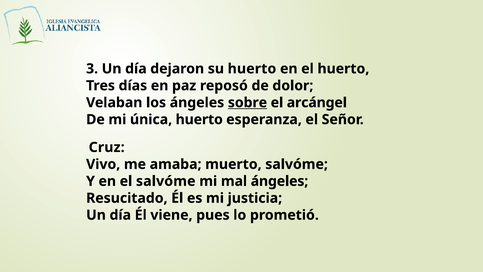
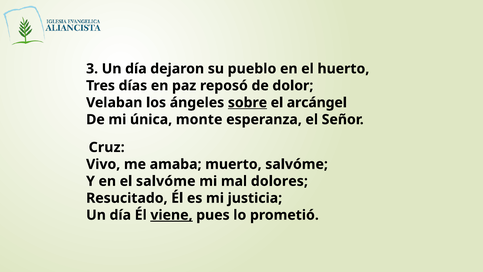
su huerto: huerto -> pueblo (252, 69)
única huerto: huerto -> monte (199, 119)
mal ángeles: ángeles -> dolores (279, 181)
viene underline: none -> present (171, 215)
